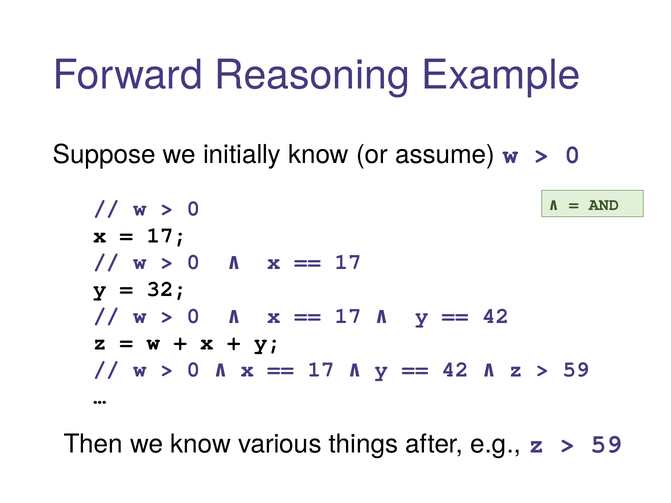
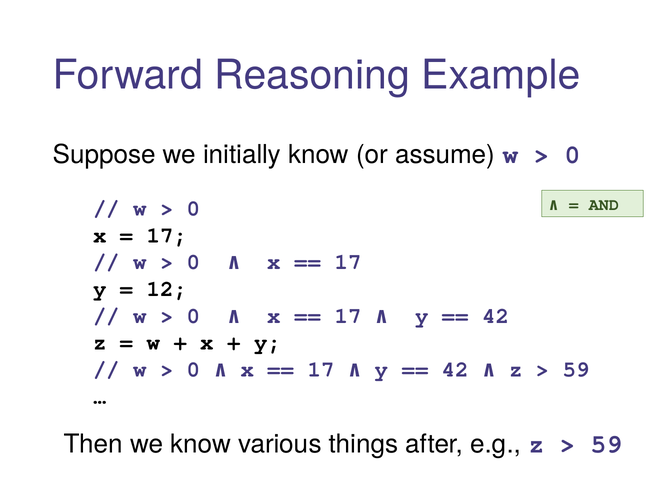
32: 32 -> 12 (167, 289)
